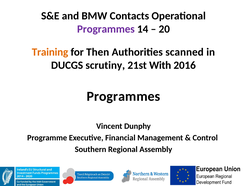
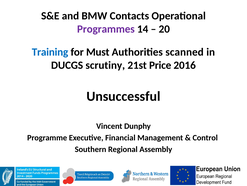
Training colour: orange -> blue (50, 52)
Then: Then -> Must (98, 52)
With: With -> Price (160, 65)
Programmes: Programmes -> Unsuccessful (123, 96)
